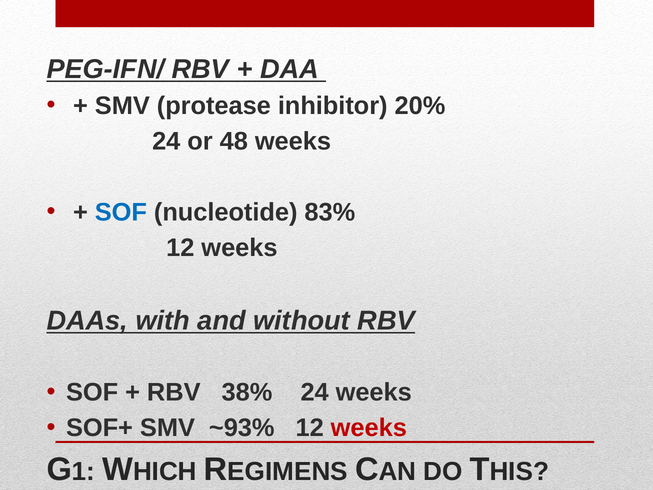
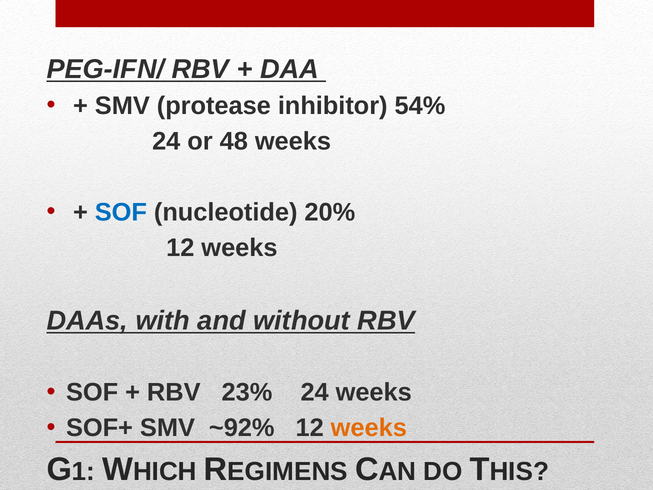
20%: 20% -> 54% (420, 106)
83%: 83% -> 20% (330, 212)
38%: 38% -> 23% (247, 392)
~93%: ~93% -> ~92% (242, 428)
weeks colour: red -> orange (369, 428)
